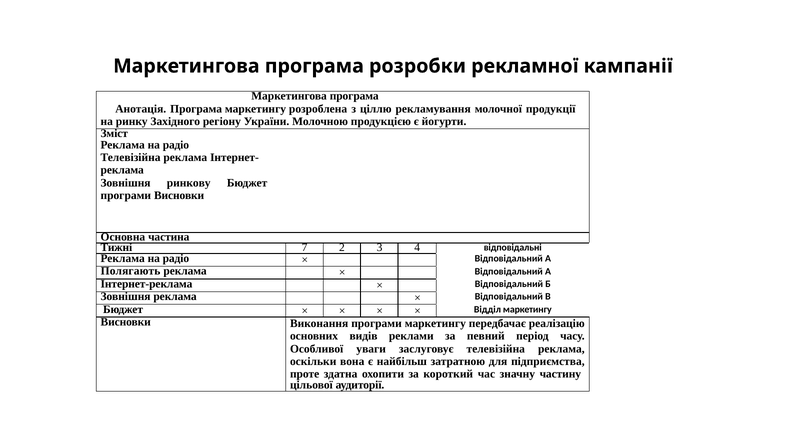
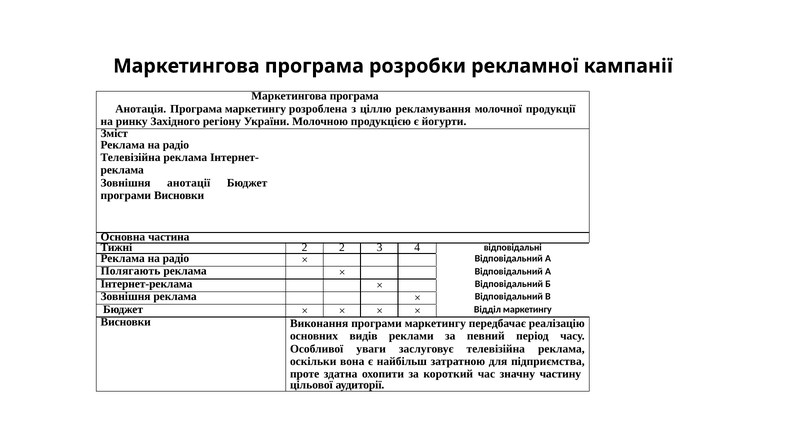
ринкову: ринкову -> анотації (189, 183)
Тижні 7: 7 -> 2 (305, 247)
